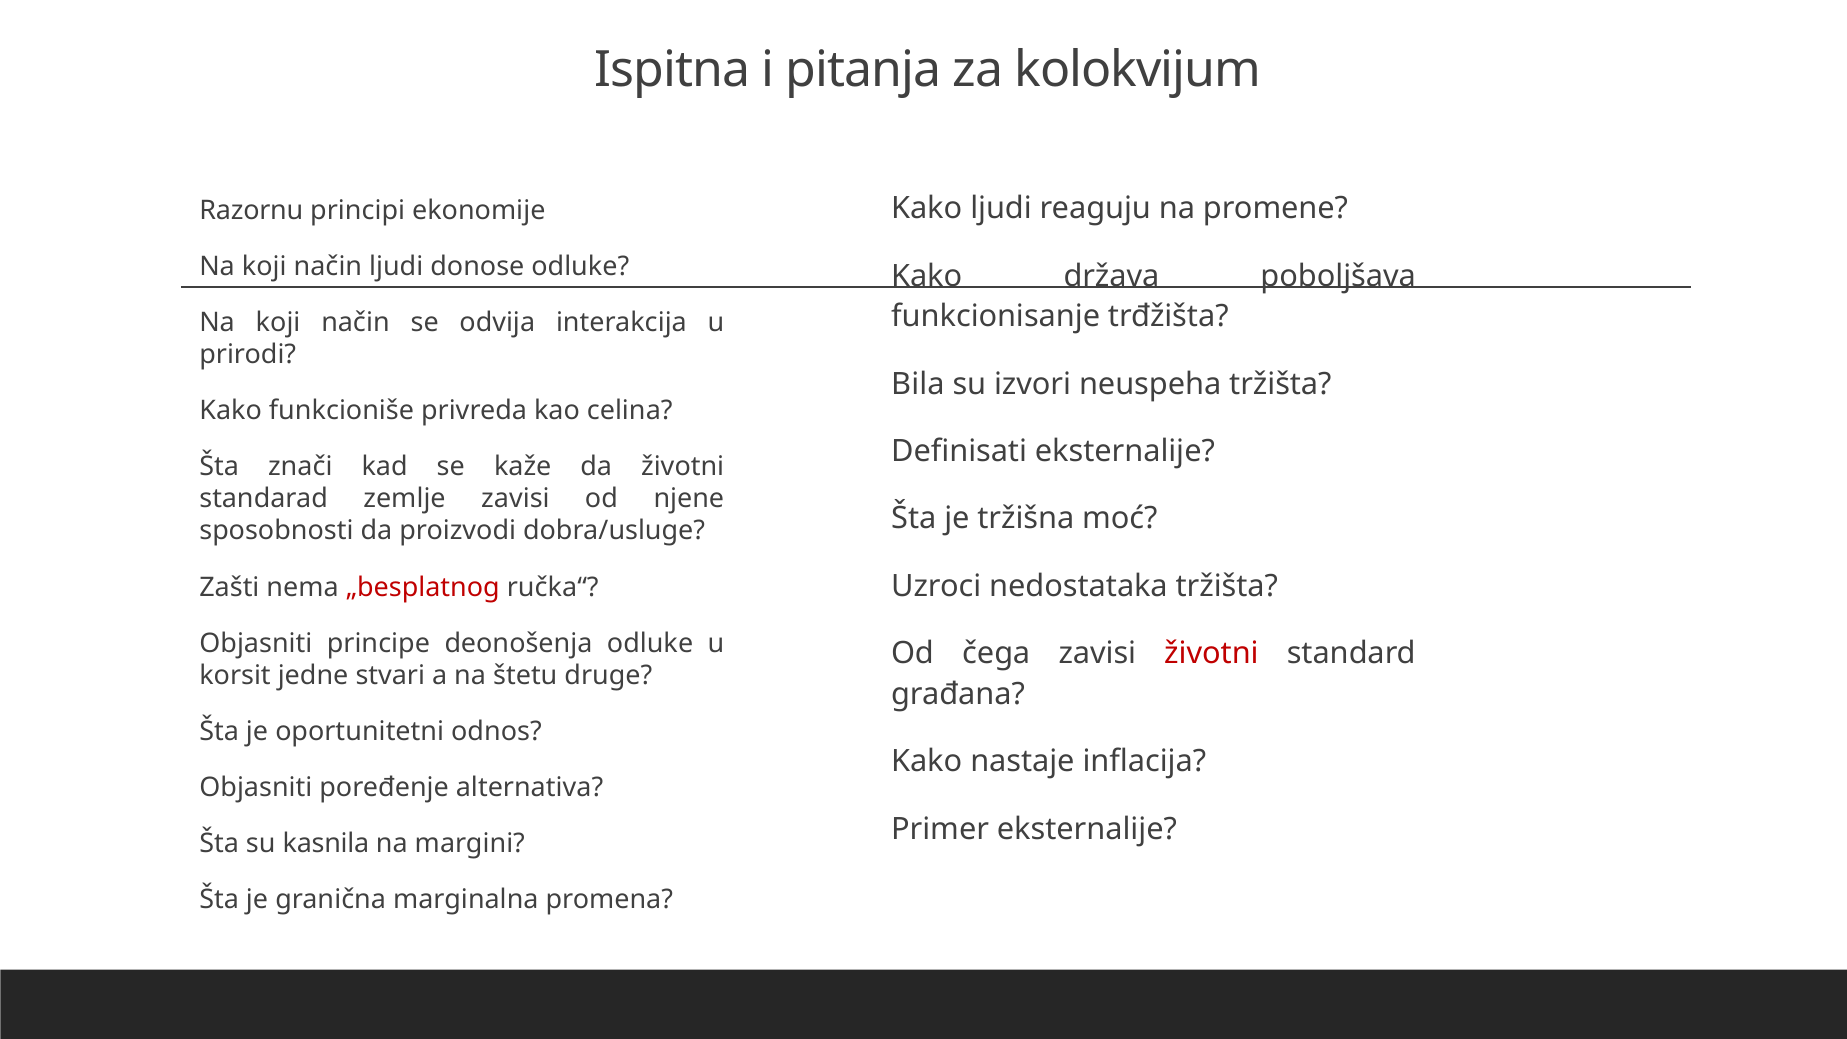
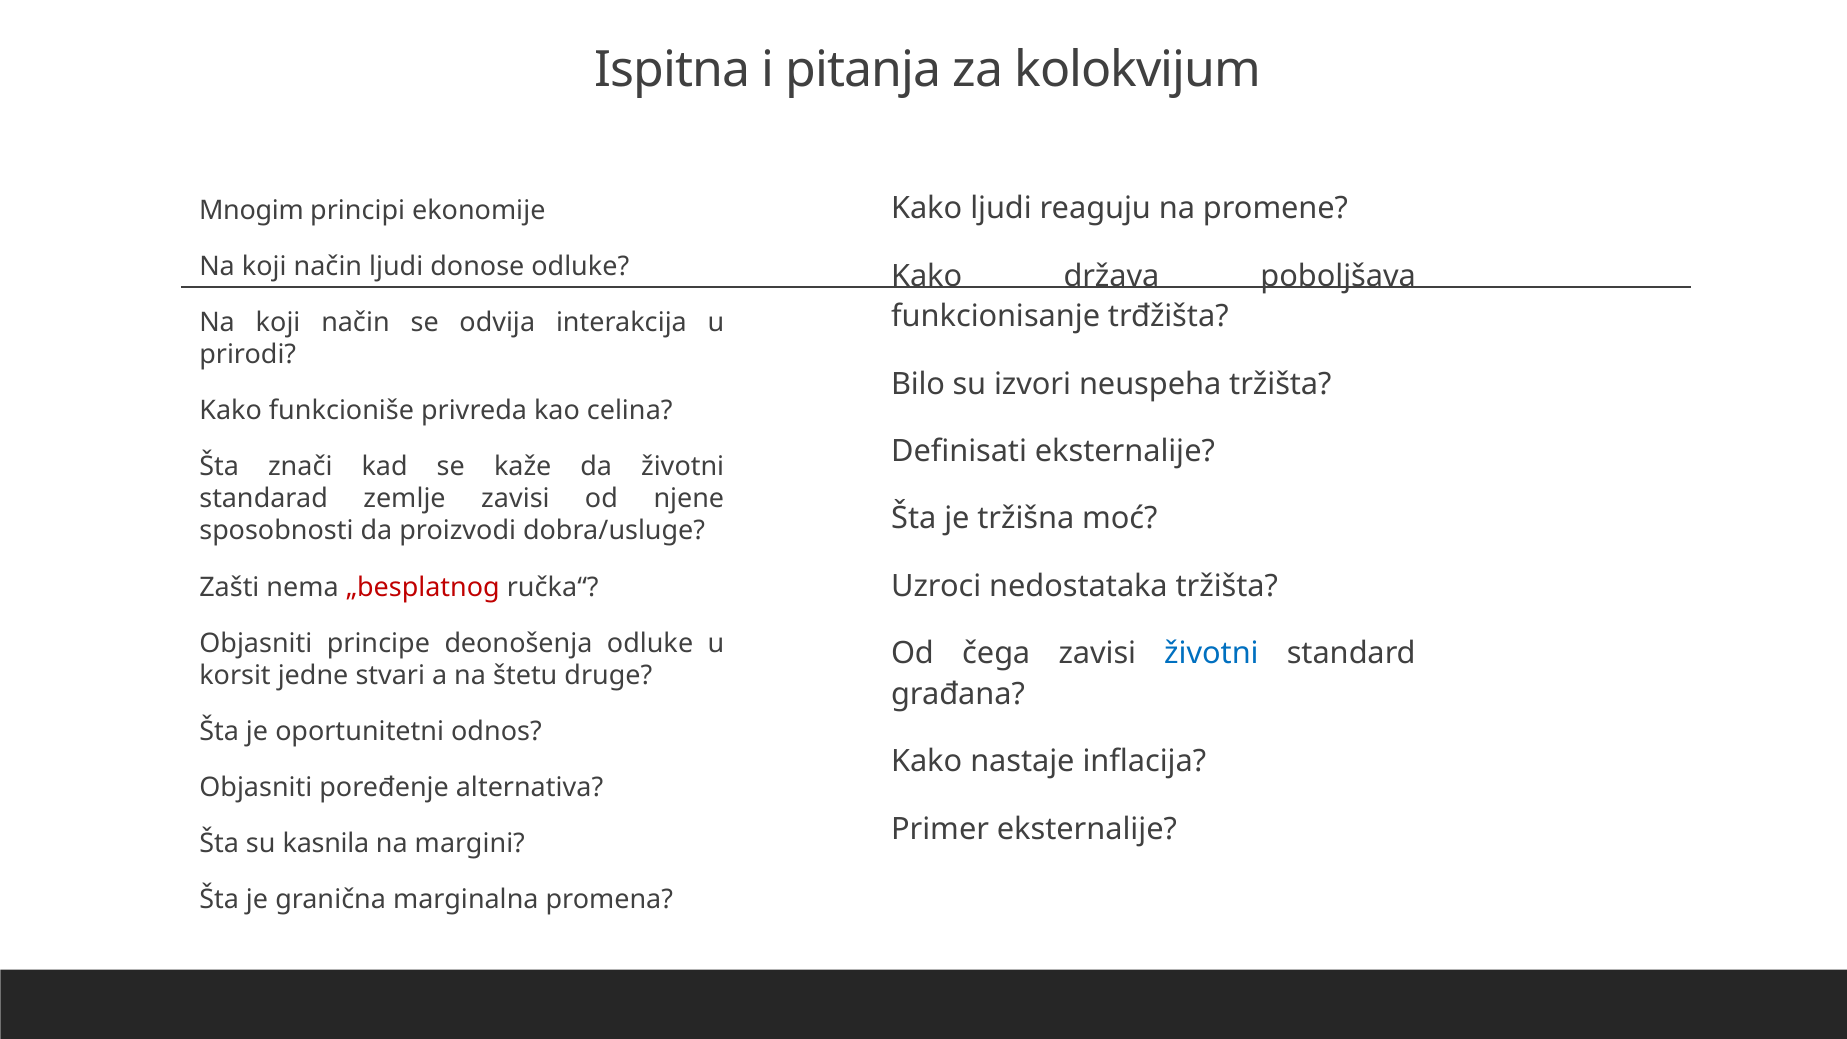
Razornu: Razornu -> Mnogim (251, 210)
Bila: Bila -> Bilo (918, 384)
životni colour: red -> blue (1211, 654)
